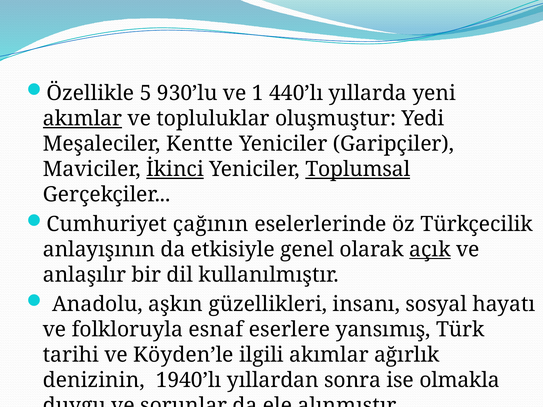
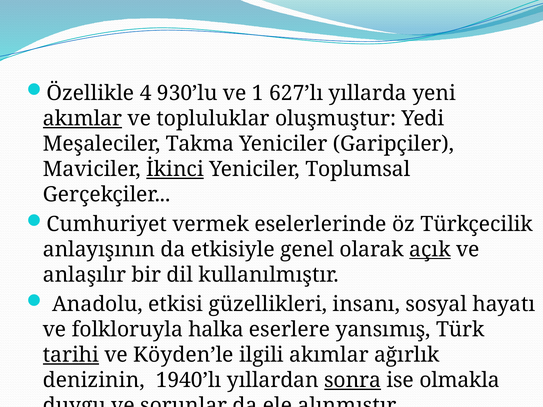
5: 5 -> 4 (146, 93)
440’lı: 440’lı -> 627’lı (296, 93)
Kentte: Kentte -> Takma (200, 144)
Toplumsal underline: present -> none (358, 169)
çağının: çağının -> vermek (211, 224)
aşkın: aşkın -> etkisi (176, 304)
esnaf: esnaf -> halka (216, 330)
tarihi underline: none -> present (71, 355)
sonra underline: none -> present (353, 381)
